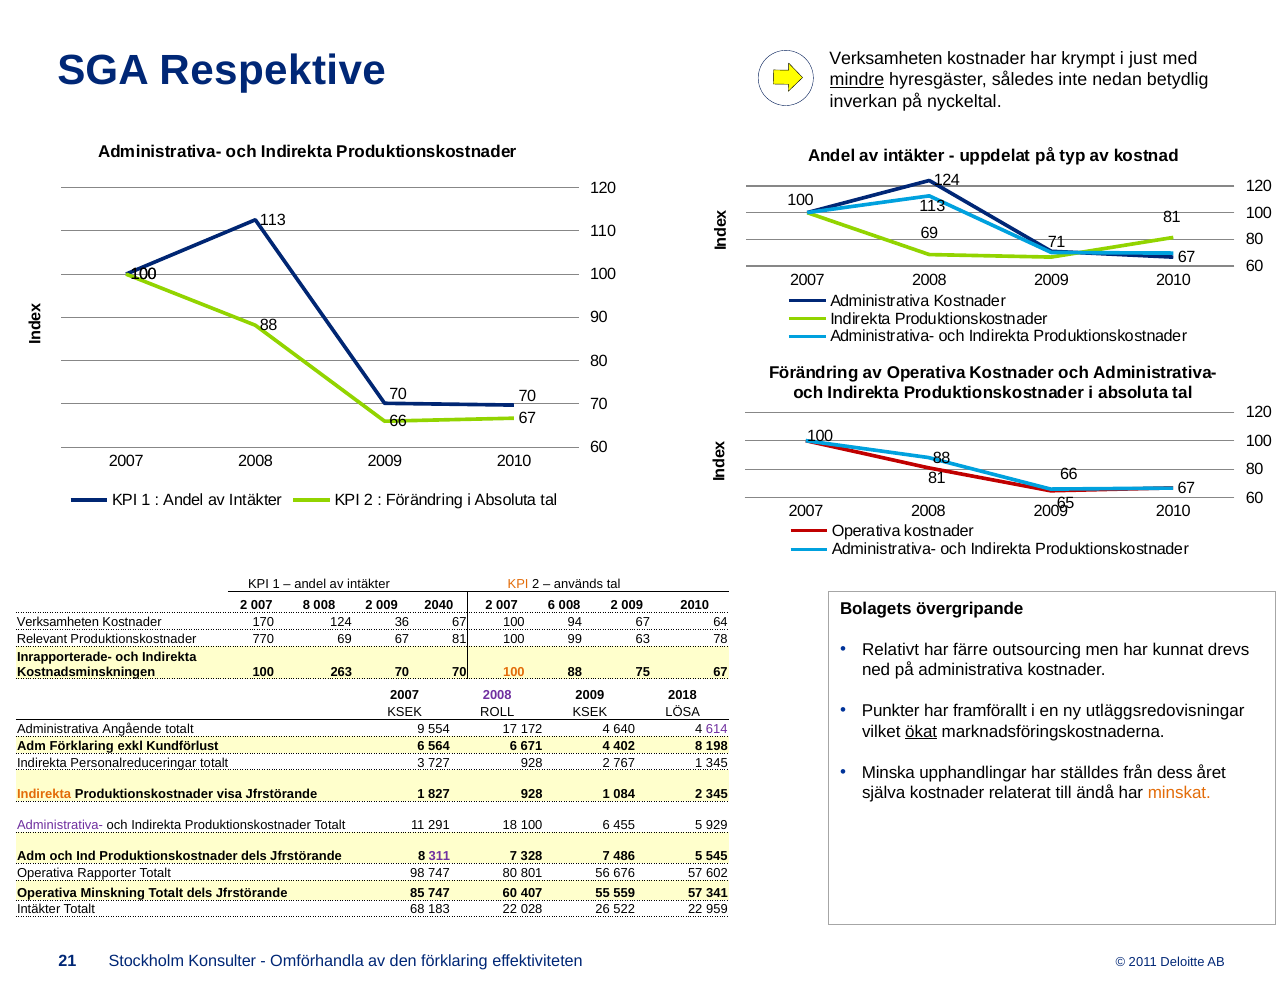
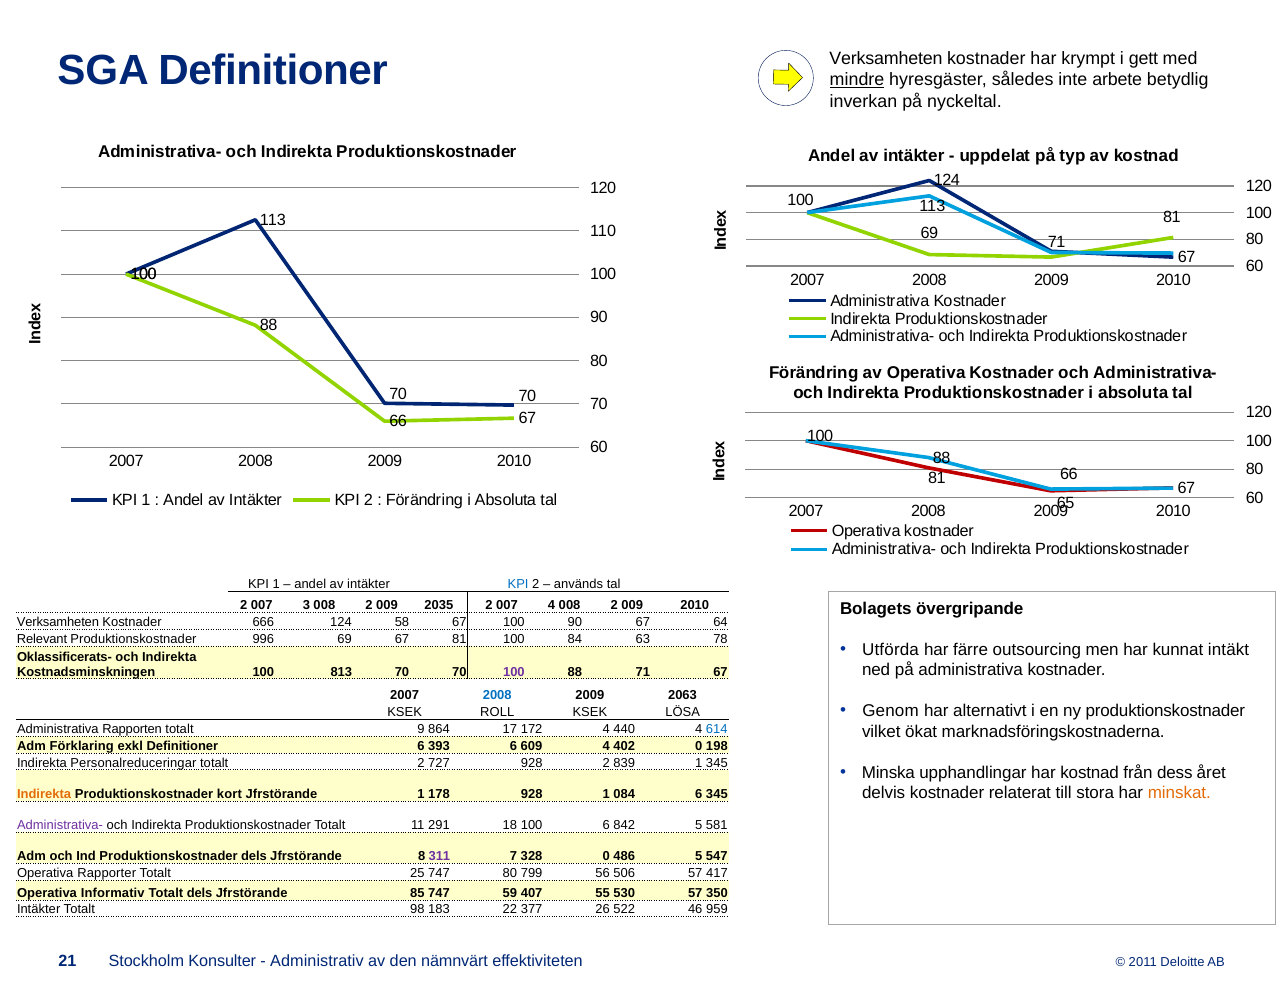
just: just -> gett (1143, 59)
SGA Respektive: Respektive -> Definitioner (273, 71)
nedan: nedan -> arbete (1117, 80)
KPI colour: orange -> blue (518, 584)
007 8: 8 -> 3 (306, 605)
2040: 2040 -> 2035 (439, 605)
007 6: 6 -> 4 (552, 605)
170: 170 -> 666 (263, 622)
36: 36 -> 58 (402, 622)
100 94: 94 -> 90 (575, 622)
770: 770 -> 996 (263, 639)
99: 99 -> 84 (575, 639)
Relativt: Relativt -> Utförda (891, 650)
drevs: drevs -> intäkt (1229, 650)
Inrapporterade-: Inrapporterade- -> Oklassificerats- (64, 657)
263: 263 -> 813 (341, 672)
100 colour: orange -> purple (514, 672)
88 75: 75 -> 71 (643, 672)
2008 colour: purple -> blue (497, 695)
2018: 2018 -> 2063 (682, 695)
Punkter: Punkter -> Genom (891, 711)
framförallt: framförallt -> alternativt (990, 711)
ny utläggsredovisningar: utläggsredovisningar -> produktionskostnader (1165, 711)
Angående: Angående -> Rapporten (132, 729)
554: 554 -> 864 (439, 729)
640: 640 -> 440 (624, 729)
614 colour: purple -> blue (717, 729)
ökat underline: present -> none (921, 731)
exkl Kundförlust: Kundförlust -> Definitioner (182, 746)
564: 564 -> 393 (439, 746)
671: 671 -> 609 (532, 746)
402 8: 8 -> 0 (699, 746)
totalt 3: 3 -> 2 (421, 763)
767: 767 -> 839 (624, 763)
har ställdes: ställdes -> kostnad (1090, 772)
själva: själva -> delvis (884, 793)
ändå: ändå -> stora (1095, 793)
visa: visa -> kort (229, 794)
827: 827 -> 178 (439, 794)
084 2: 2 -> 6 (699, 794)
455: 455 -> 842 (624, 825)
929: 929 -> 581 (717, 825)
328 7: 7 -> 0 (606, 856)
545: 545 -> 547 (717, 856)
98: 98 -> 25 (417, 873)
801: 801 -> 799 (532, 873)
676: 676 -> 506 (624, 873)
602: 602 -> 417 (717, 873)
Minskning: Minskning -> Informativ (113, 893)
747 60: 60 -> 59 (510, 893)
559: 559 -> 530 (624, 893)
341: 341 -> 350 (717, 893)
68: 68 -> 98 (417, 910)
028: 028 -> 377 (532, 910)
522 22: 22 -> 46 (695, 910)
Omförhandla: Omförhandla -> Administrativ (317, 961)
den förklaring: förklaring -> nämnvärt (455, 961)
